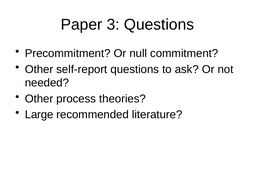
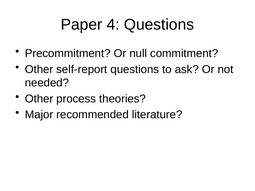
3: 3 -> 4 (113, 25)
Large: Large -> Major (39, 115)
